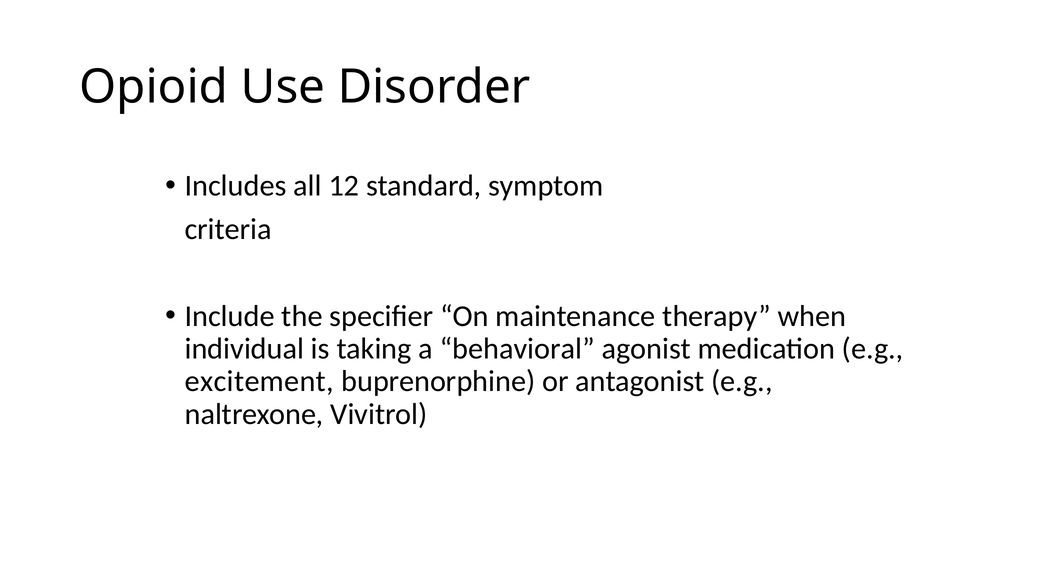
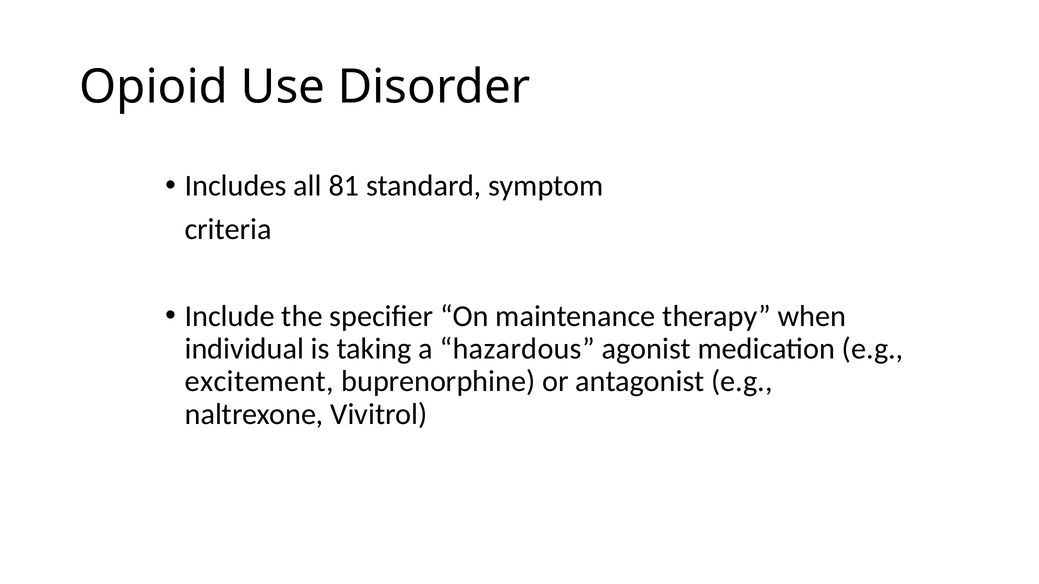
12: 12 -> 81 (344, 186)
behavioral: behavioral -> hazardous (517, 349)
